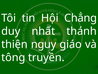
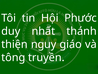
Chẳng: Chẳng -> Phước (81, 18)
